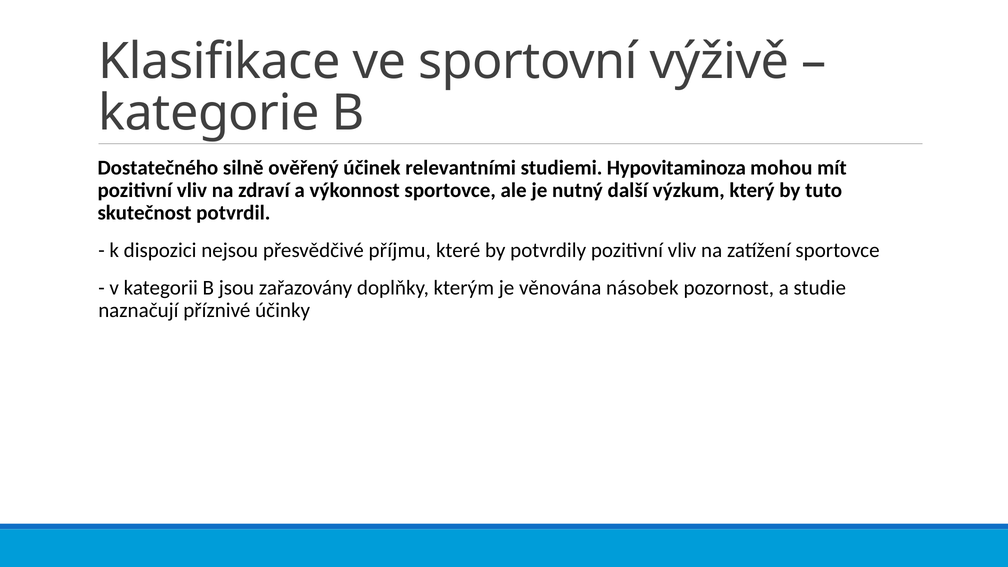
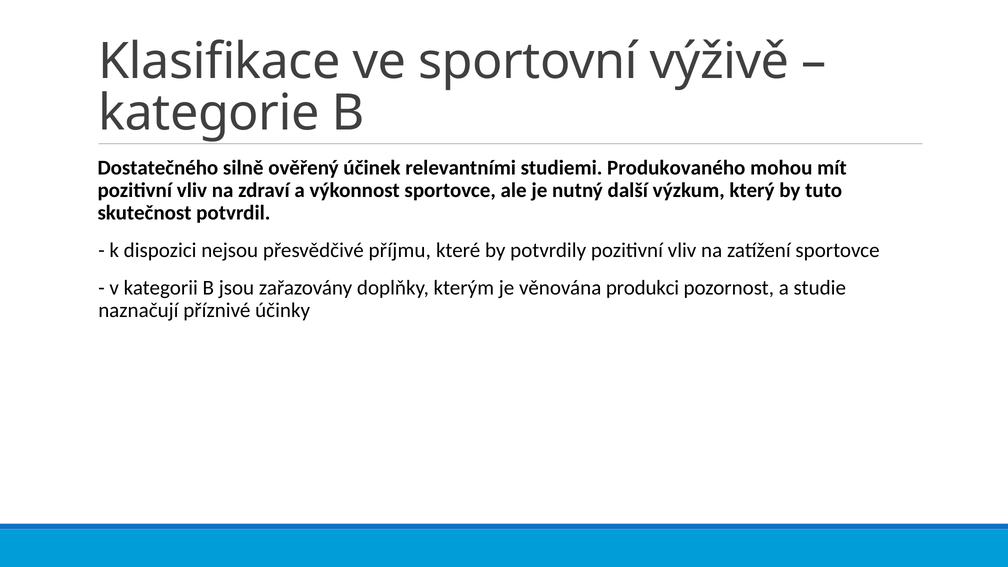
Hypovitaminoza: Hypovitaminoza -> Produkovaného (676, 168)
násobek: násobek -> produkci (643, 288)
